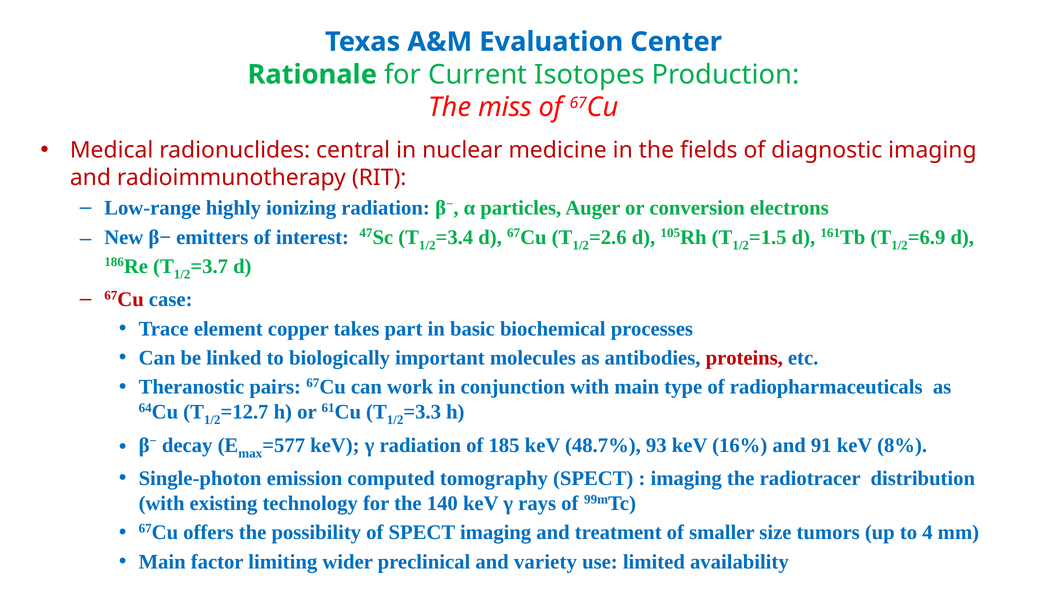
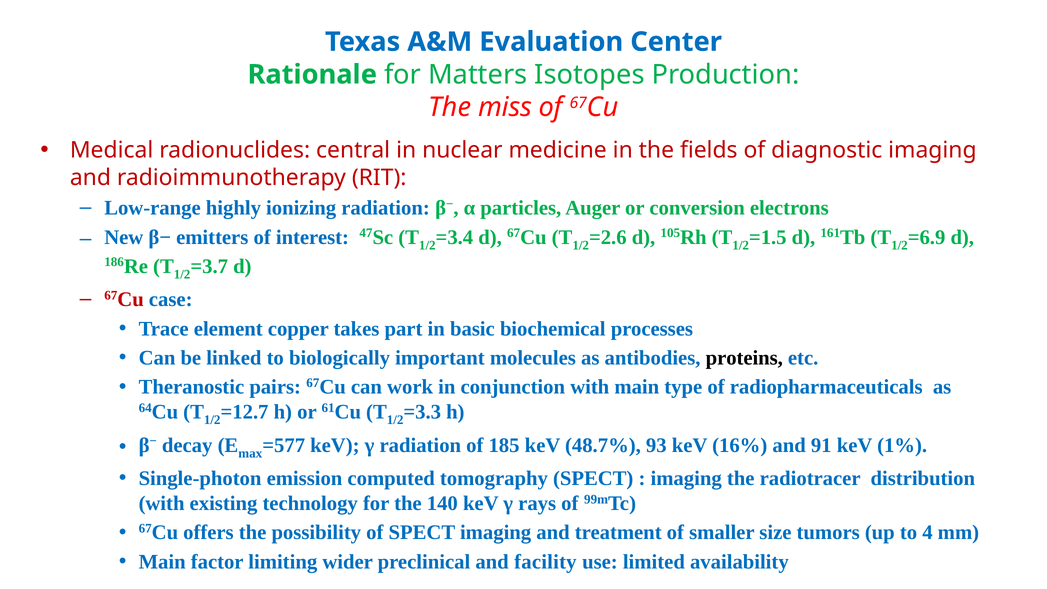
Current: Current -> Matters (478, 75)
proteins colour: red -> black (744, 358)
8%: 8% -> 1% (902, 445)
variety: variety -> facility (545, 562)
